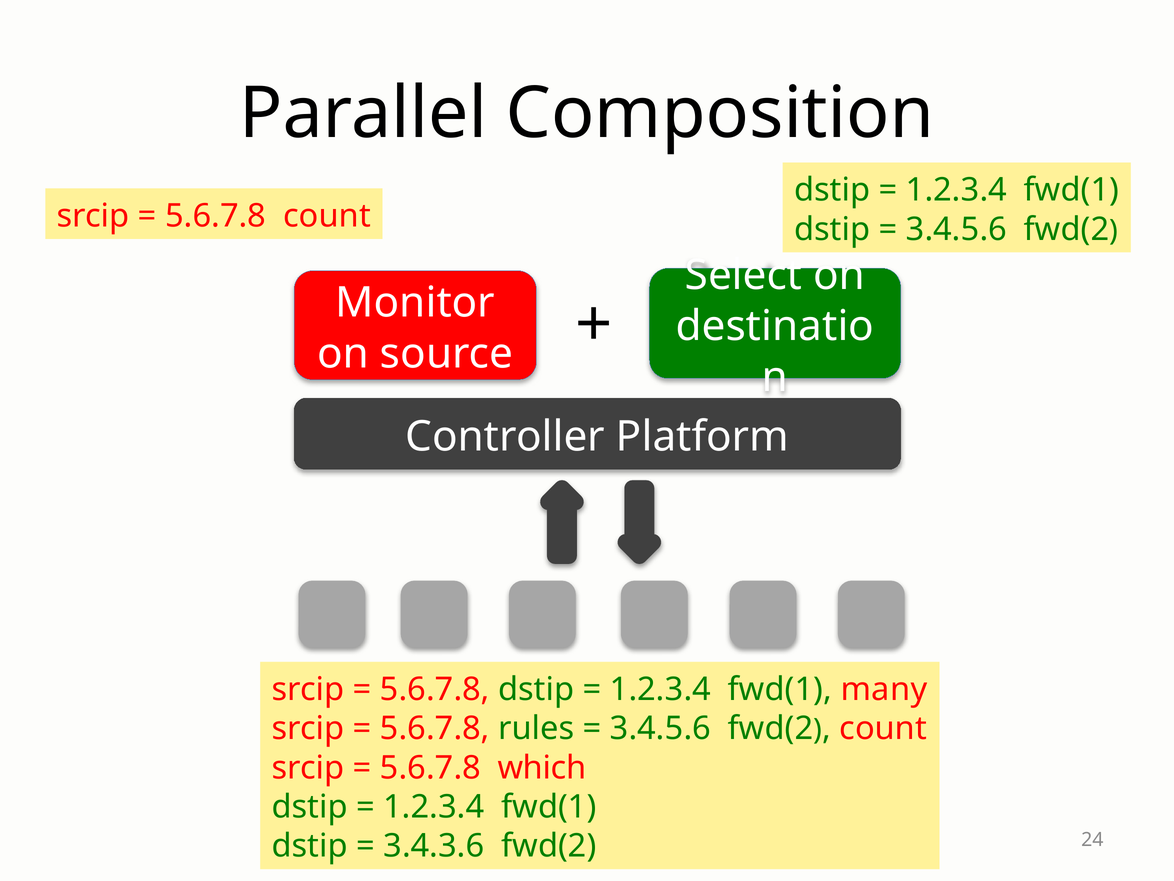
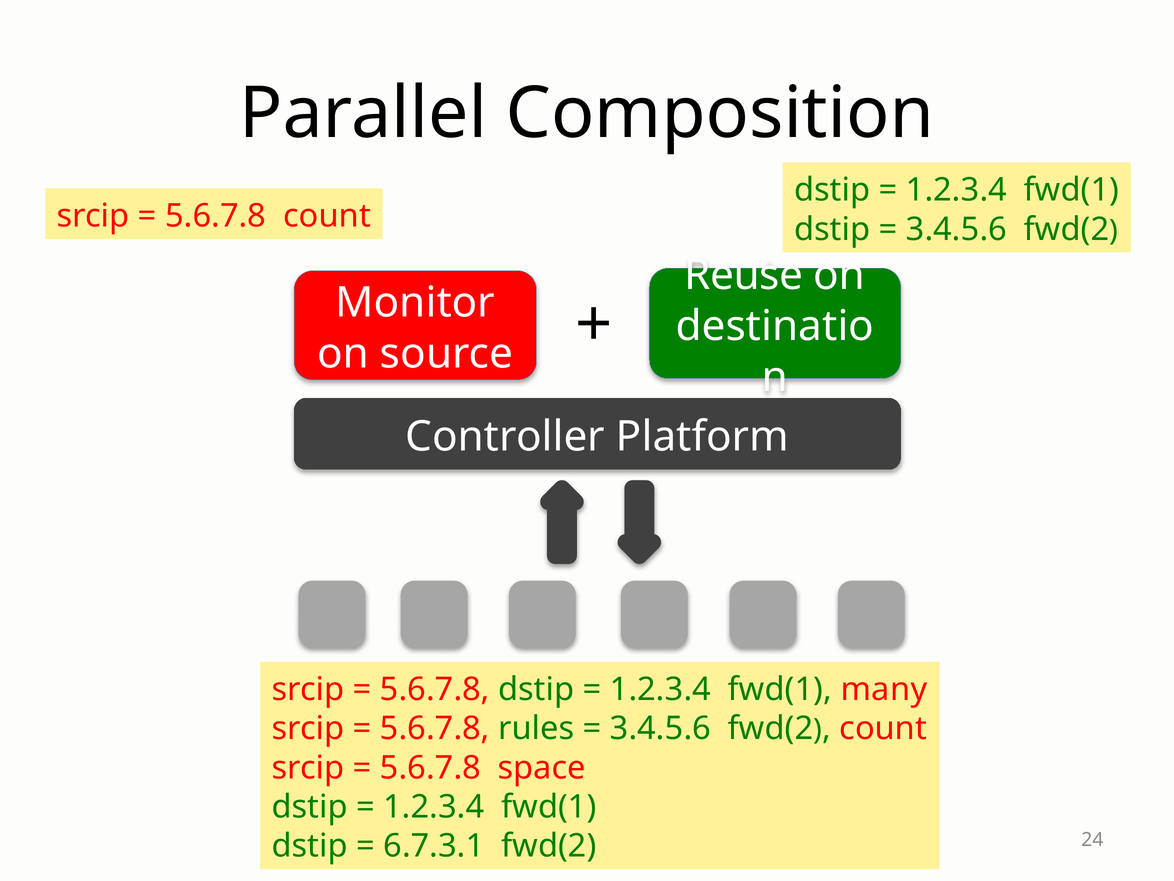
Select: Select -> Reuse (744, 275)
which: which -> space (542, 767)
3.4.3.6: 3.4.3.6 -> 6.7.3.1 (434, 846)
